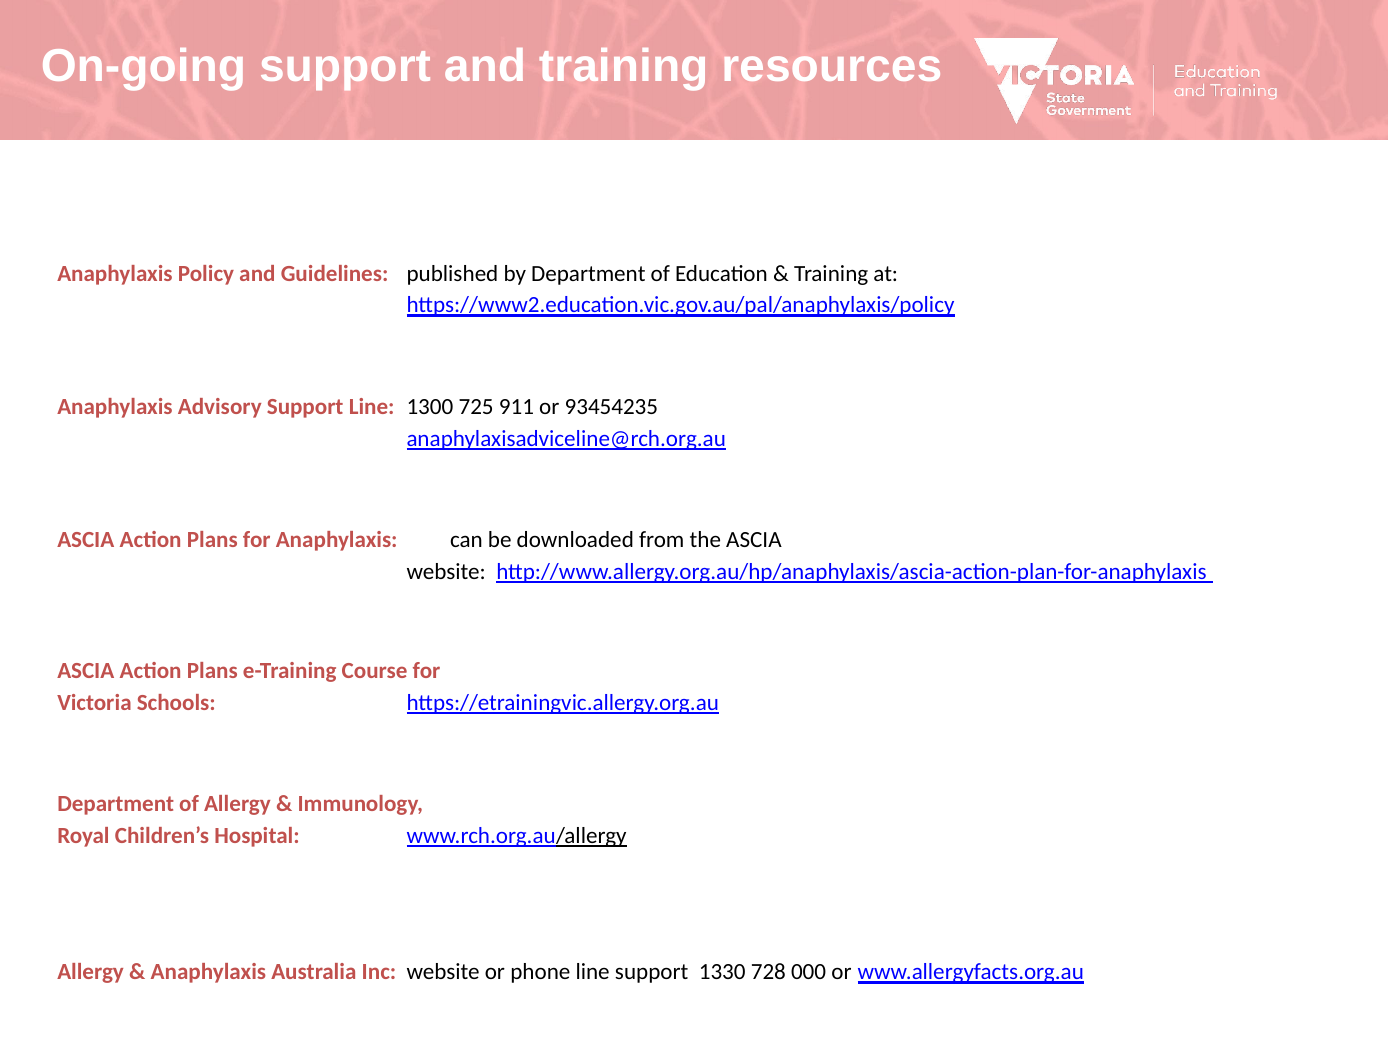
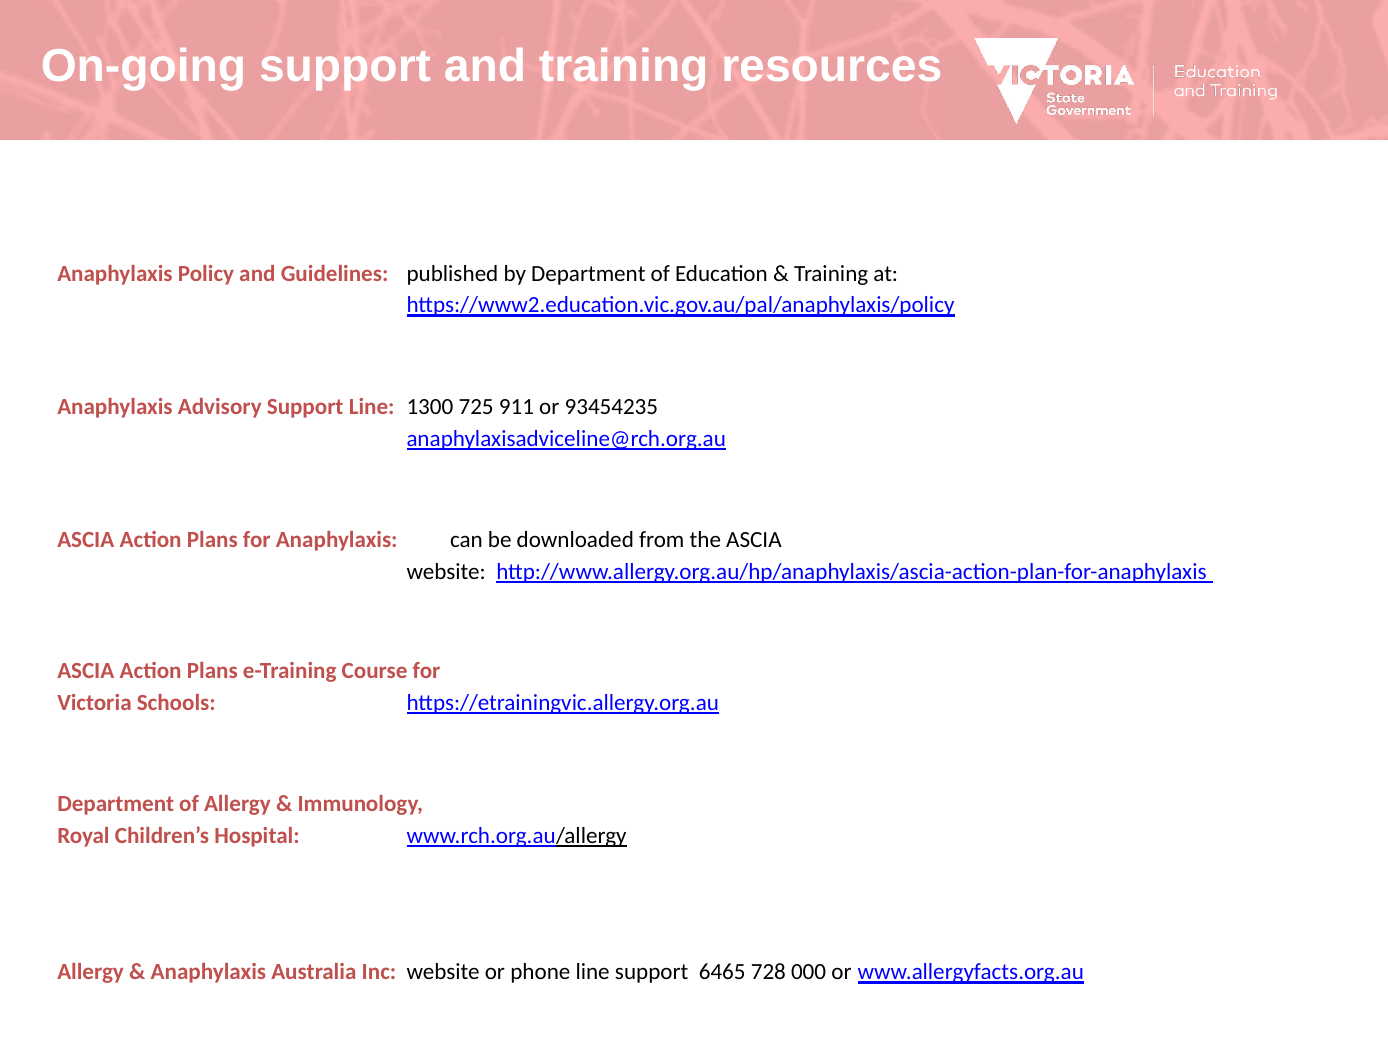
1330: 1330 -> 6465 (722, 972)
